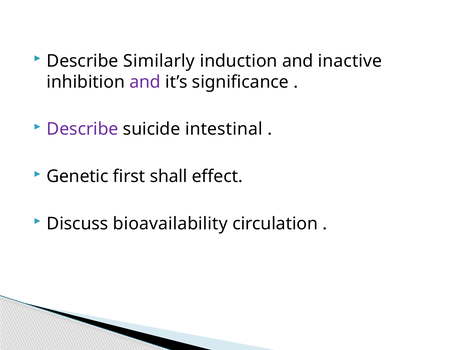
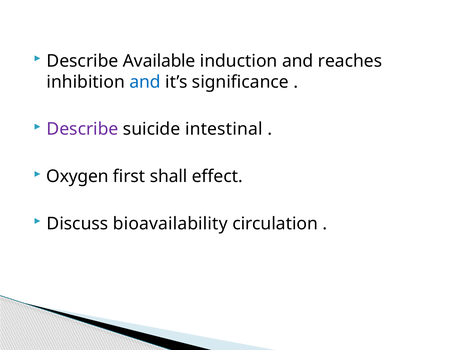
Similarly: Similarly -> Available (159, 61)
inactive: inactive -> reaches (350, 61)
and colour: purple -> blue (145, 82)
Genetic: Genetic -> Oxygen (78, 177)
